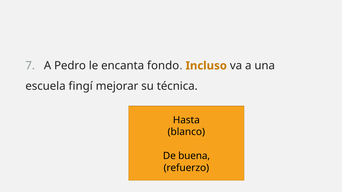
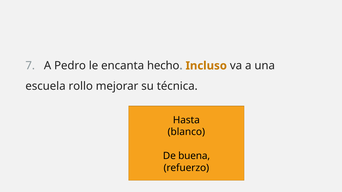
fondo: fondo -> hecho (163, 66)
fingí: fingí -> rollo (81, 86)
